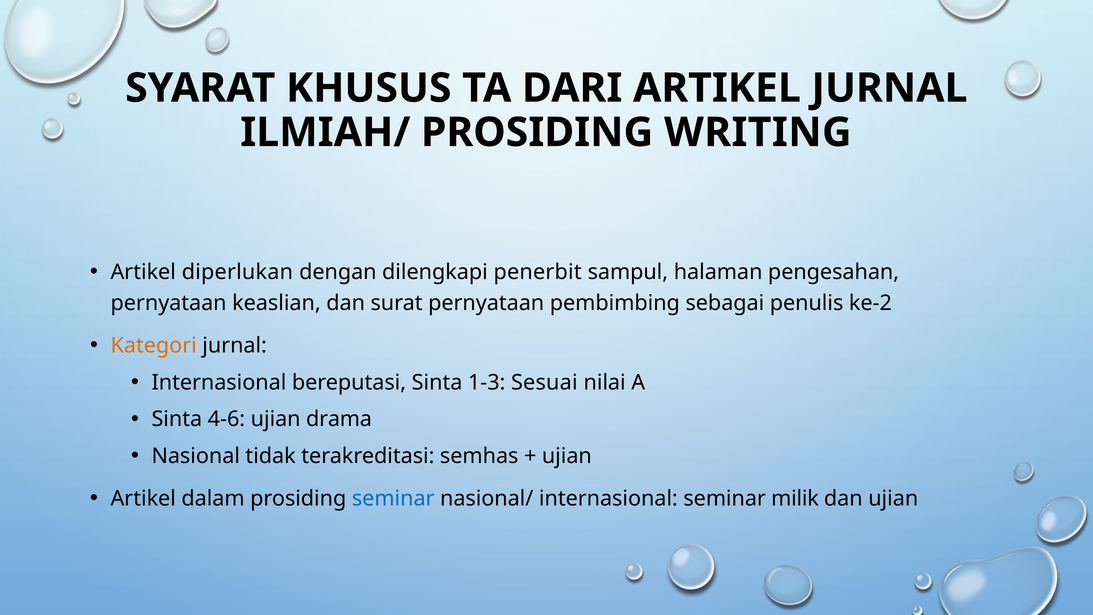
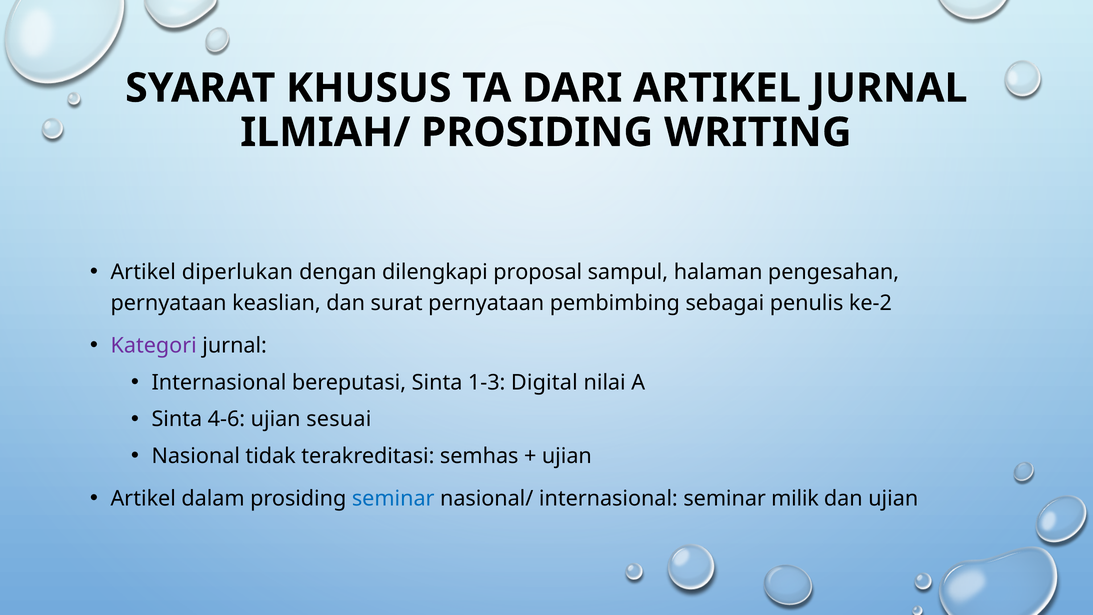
penerbit: penerbit -> proposal (538, 272)
Kategori colour: orange -> purple (154, 346)
Sesuai: Sesuai -> Digital (544, 382)
drama: drama -> sesuai (339, 419)
